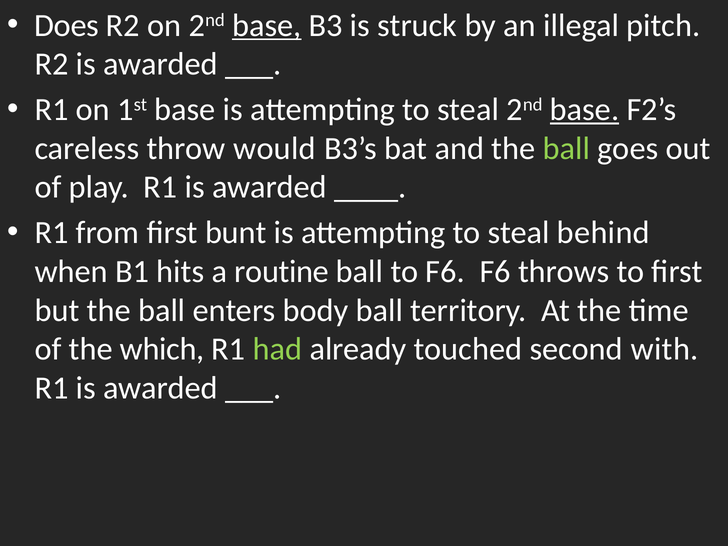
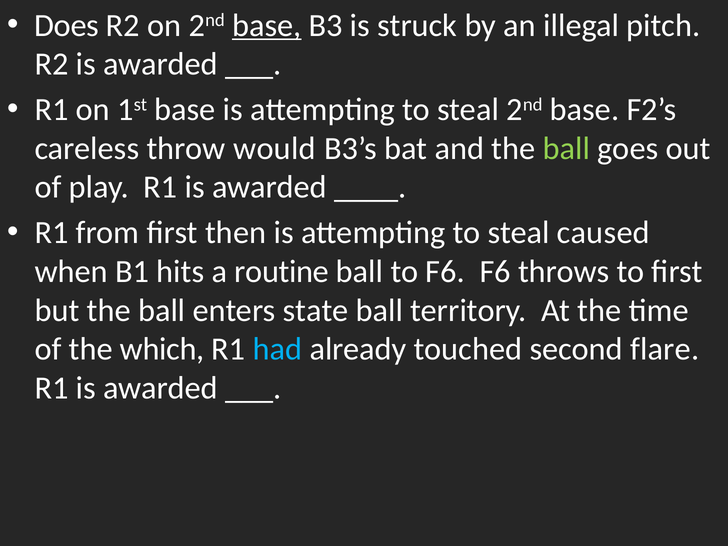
base underline: present -> none (585, 110)
bunt: bunt -> then (236, 233)
behind: behind -> caused (603, 233)
body: body -> state (316, 310)
had colour: light green -> light blue (277, 349)
with: with -> flare (665, 349)
